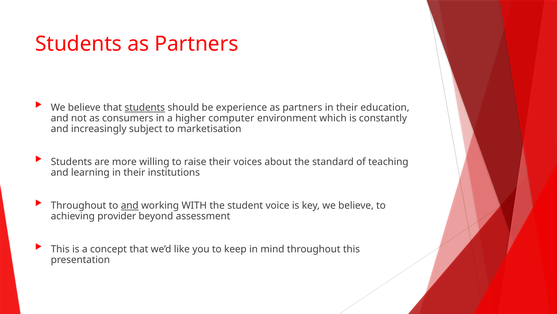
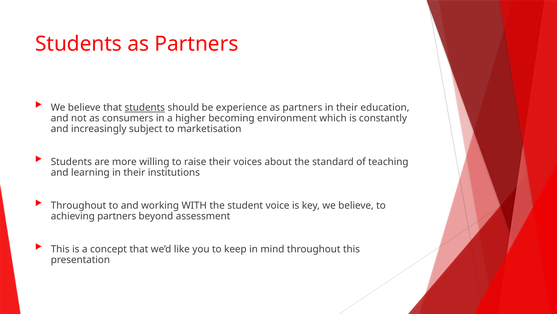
computer: computer -> becoming (231, 118)
and underline: present -> none (130, 205)
achieving provider: provider -> partners (117, 216)
